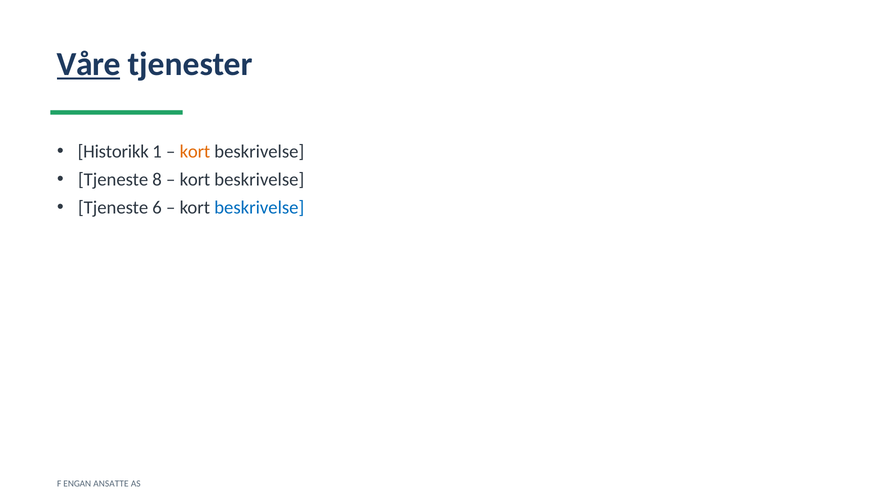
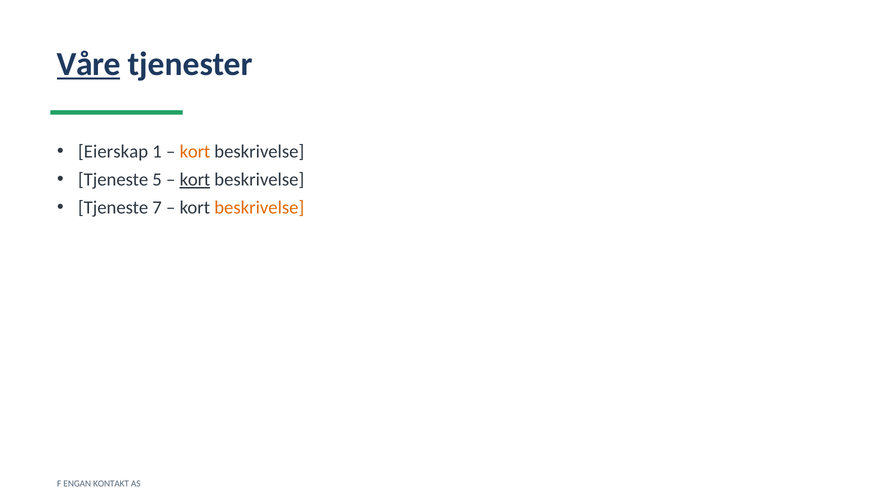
Historikk: Historikk -> Eierskap (113, 152)
8: 8 -> 5 (157, 180)
kort underline: none -> present (195, 180)
6: 6 -> 7 (157, 208)
beskrivelse colour: blue -> orange (259, 208)
ANSATTE: ANSATTE -> KONTAKT (111, 484)
